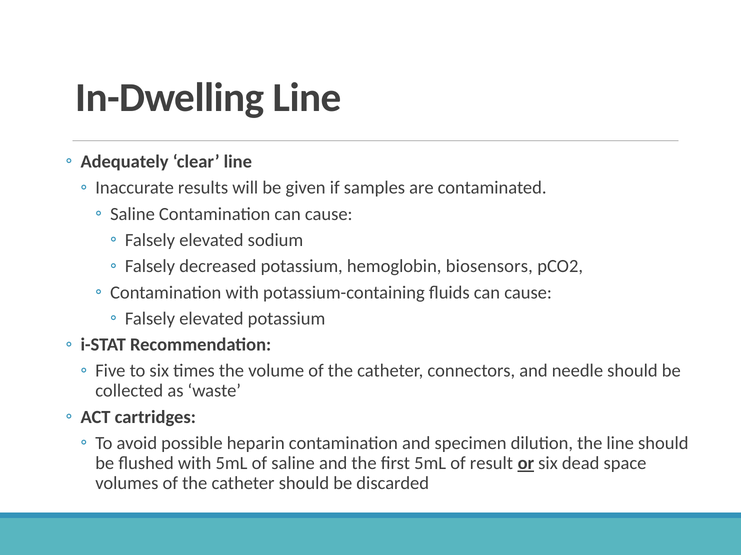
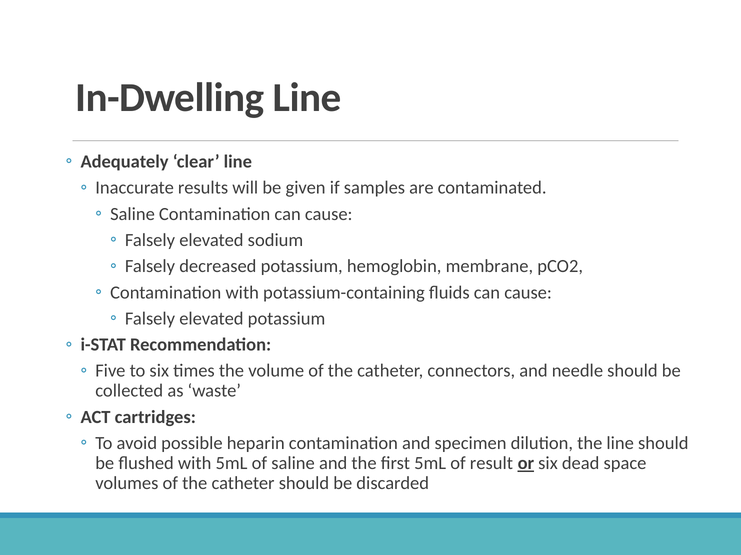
biosensors: biosensors -> membrane (489, 267)
